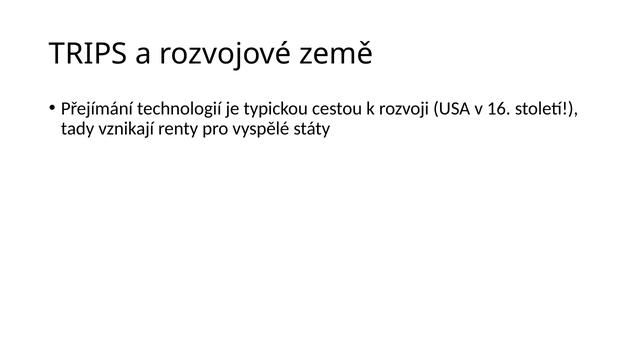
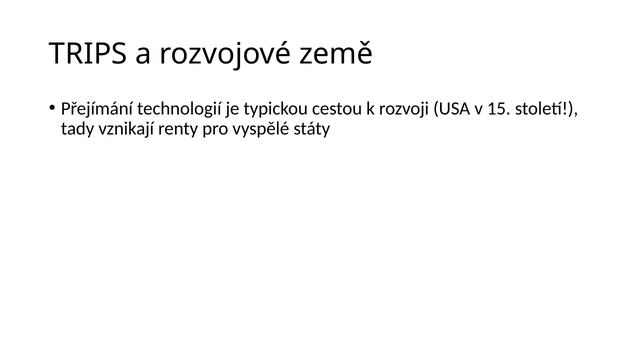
16: 16 -> 15 (499, 109)
